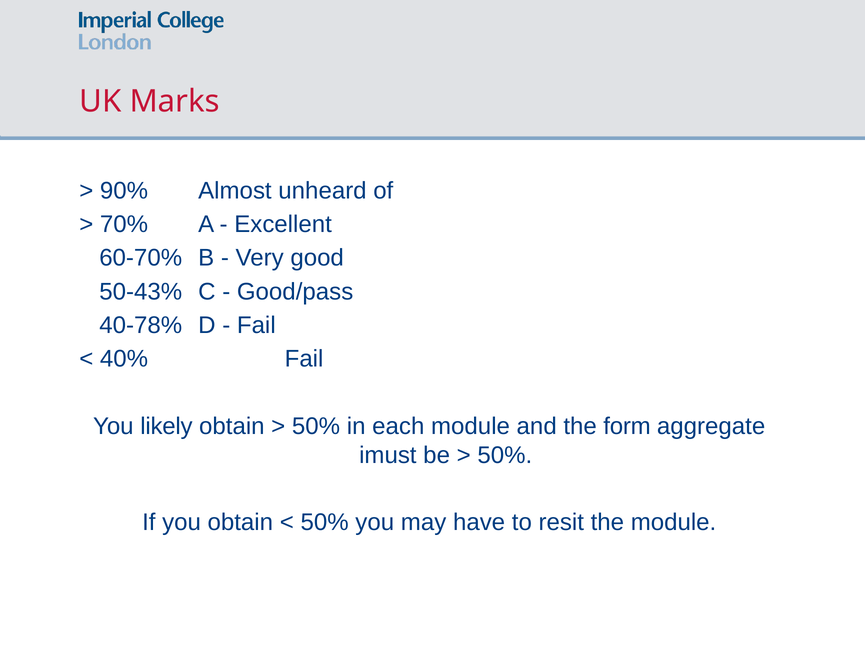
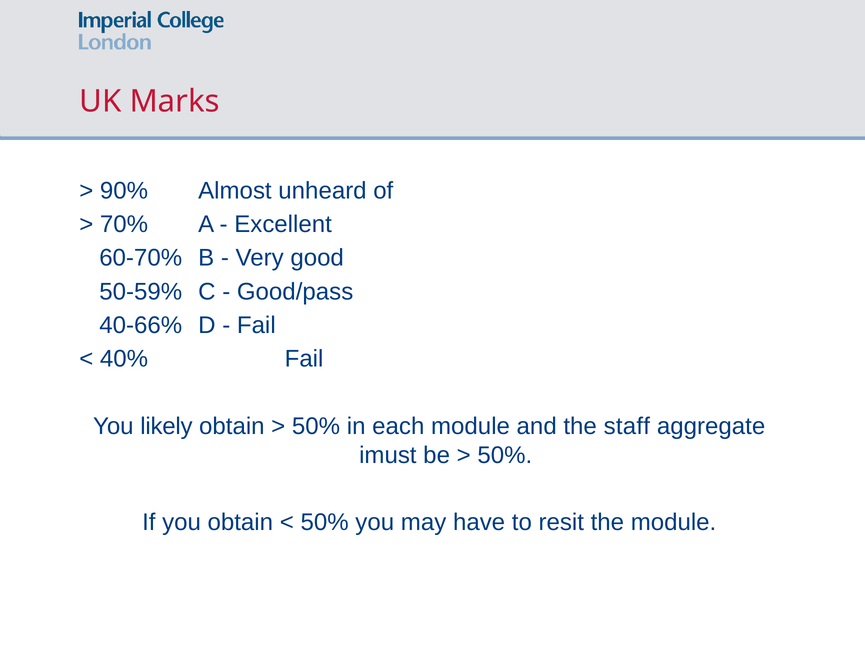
50-43%: 50-43% -> 50-59% (141, 292)
40-78%: 40-78% -> 40-66% (141, 325)
form: form -> staff (627, 426)
